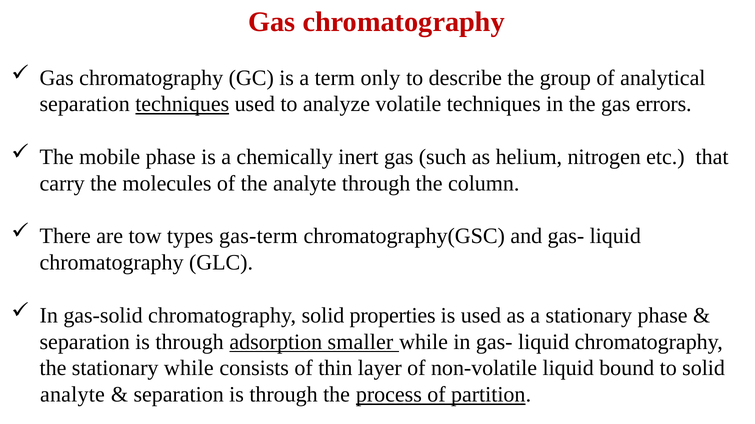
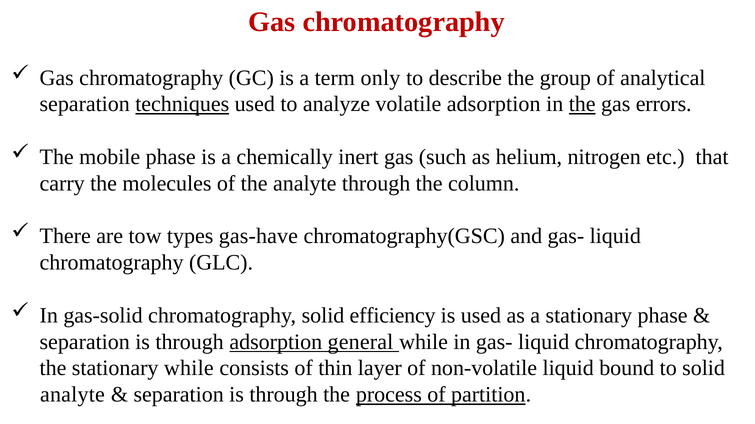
volatile techniques: techniques -> adsorption (494, 104)
the underline: none -> present (582, 104)
gas-term: gas-term -> gas-have (258, 237)
properties: properties -> efficiency (393, 316)
smaller: smaller -> general (360, 342)
